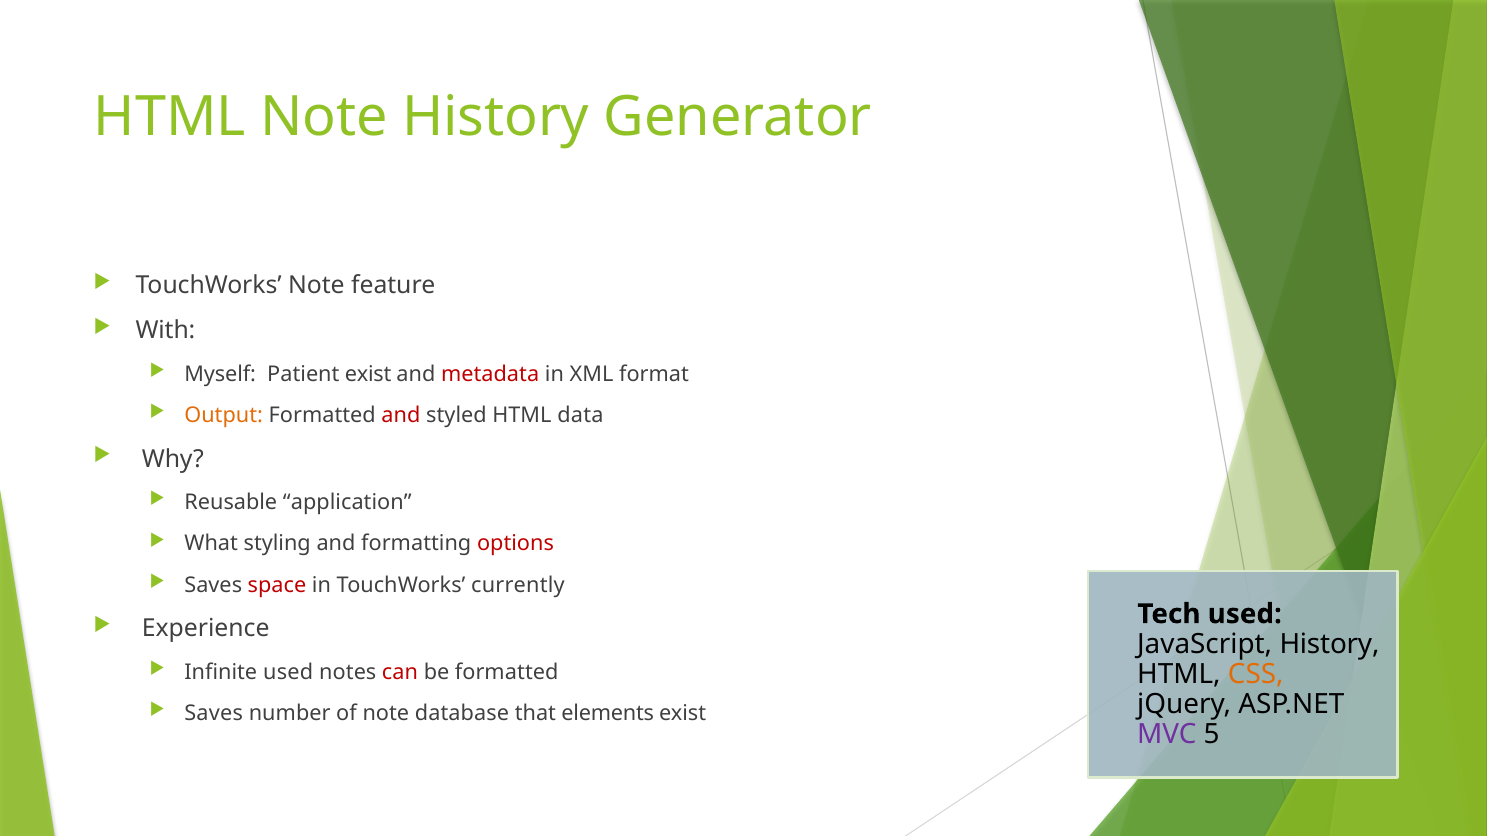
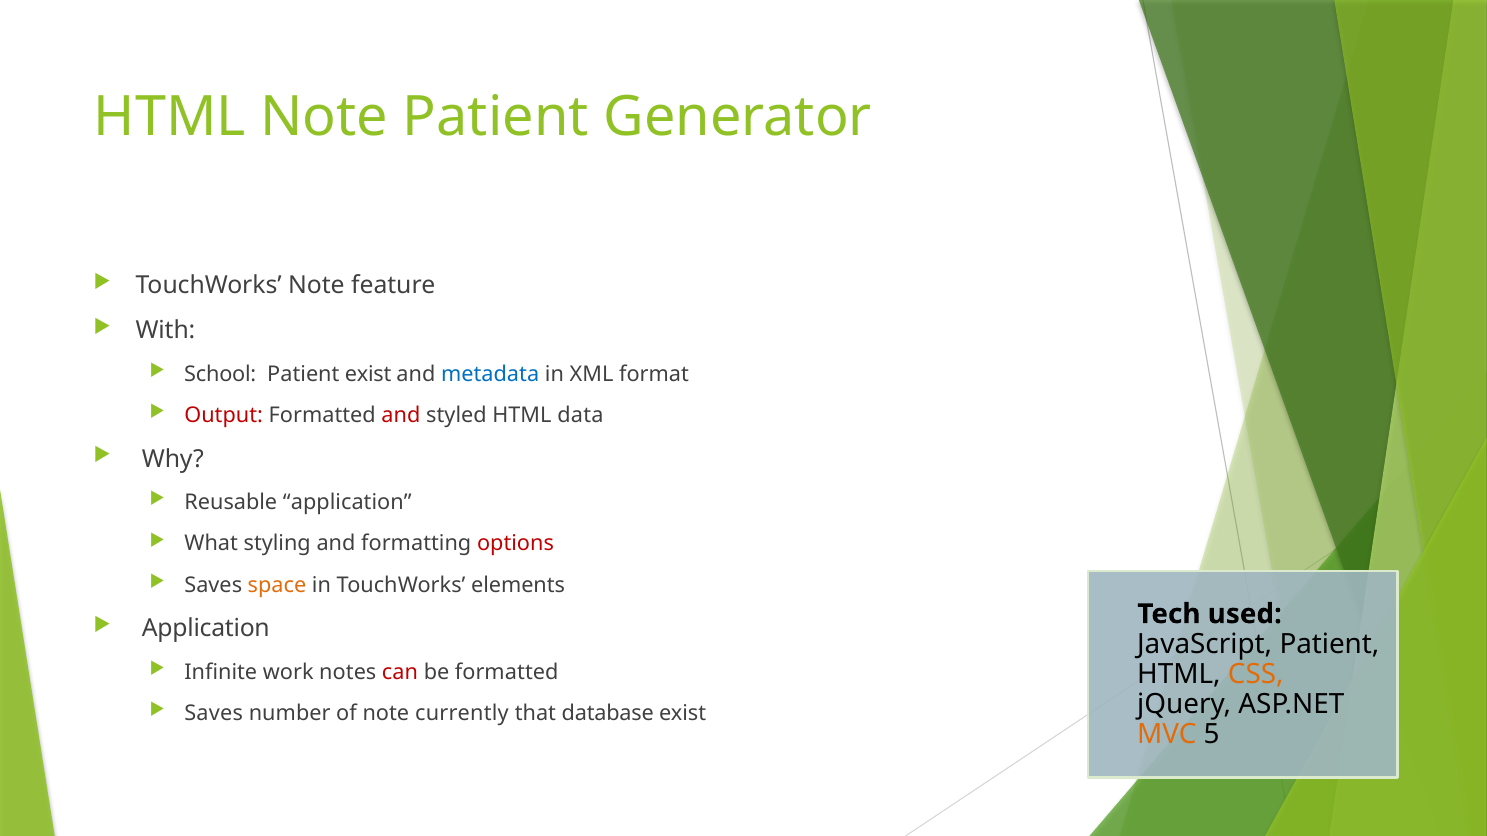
Note History: History -> Patient (496, 117)
Myself: Myself -> School (220, 374)
metadata colour: red -> blue (490, 374)
Output colour: orange -> red (224, 416)
space colour: red -> orange (277, 585)
currently: currently -> elements (518, 585)
Experience: Experience -> Application (206, 629)
JavaScript History: History -> Patient (1329, 644)
Infinite used: used -> work (288, 672)
database: database -> currently (462, 714)
elements: elements -> database (608, 714)
MVC colour: purple -> orange (1167, 735)
